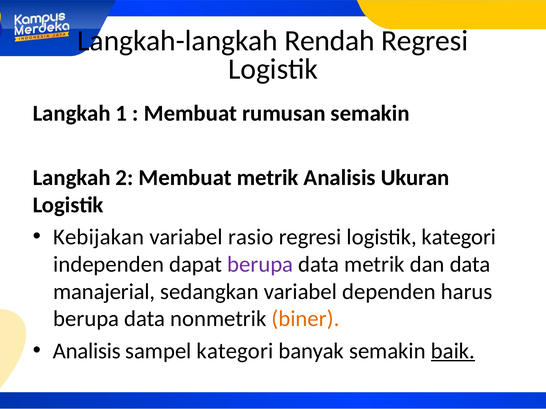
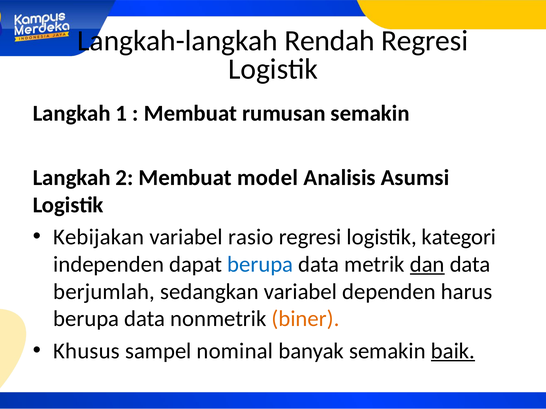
Membuat metrik: metrik -> model (268, 178)
Ukuran: Ukuran -> Asumsi (415, 178)
berupa colour: purple -> blue (260, 265)
dan underline: none -> present (427, 265)
manajerial: manajerial -> berjumlah (104, 292)
Analisis: Analisis -> Khusus (87, 351)
sampel kategori: kategori -> nominal (235, 351)
